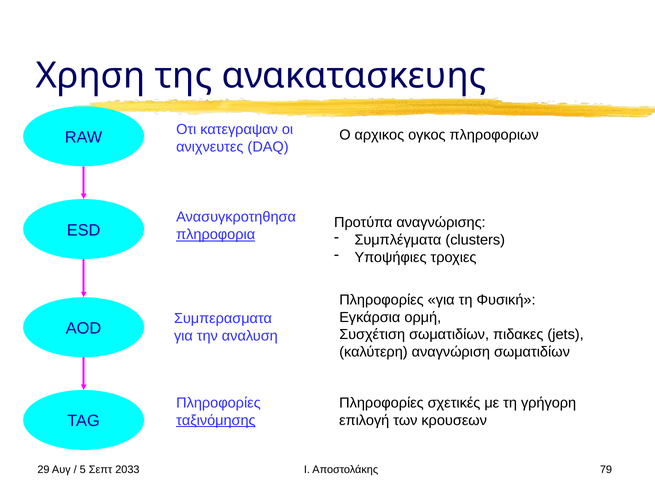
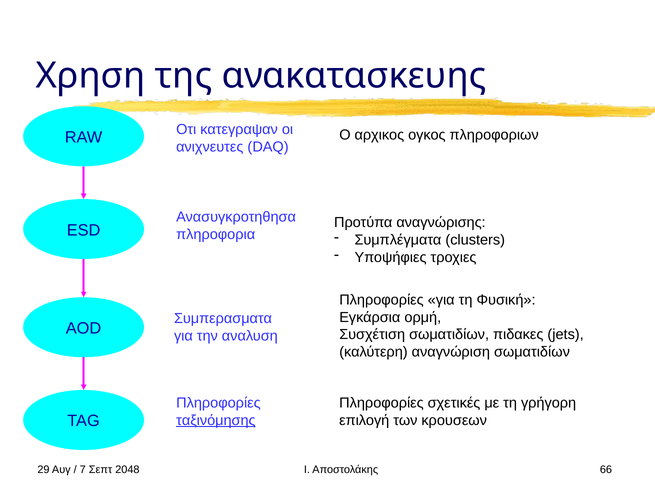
πληροφορια underline: present -> none (216, 235)
5: 5 -> 7 (83, 470)
2033: 2033 -> 2048 (127, 470)
79: 79 -> 66 (606, 470)
